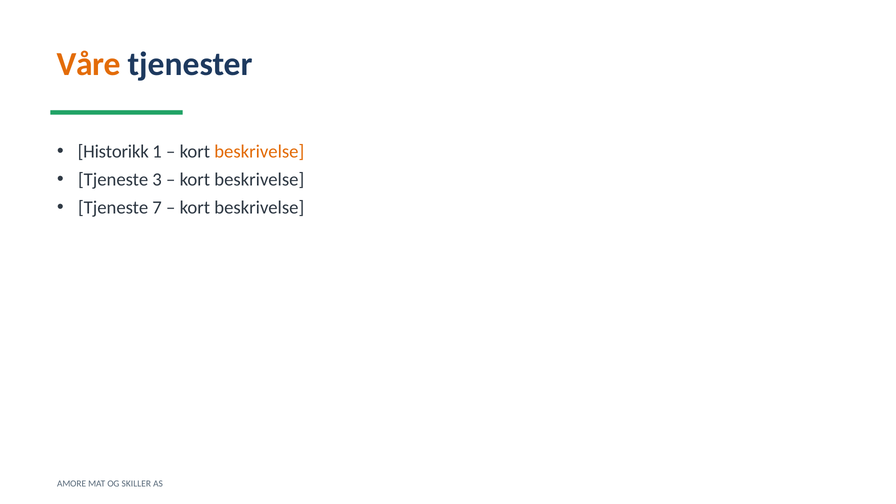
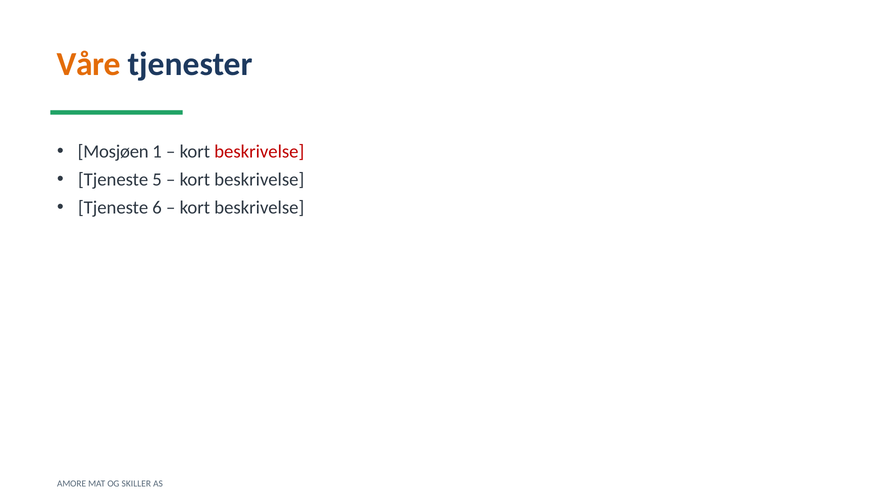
Historikk: Historikk -> Mosjøen (113, 152)
beskrivelse colour: orange -> red (259, 152)
3: 3 -> 5 (157, 180)
7: 7 -> 6 (157, 208)
